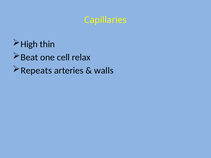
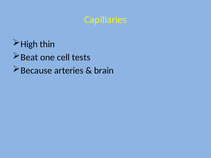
relax: relax -> tests (81, 57)
Repeats: Repeats -> Because (36, 71)
walls: walls -> brain (104, 71)
